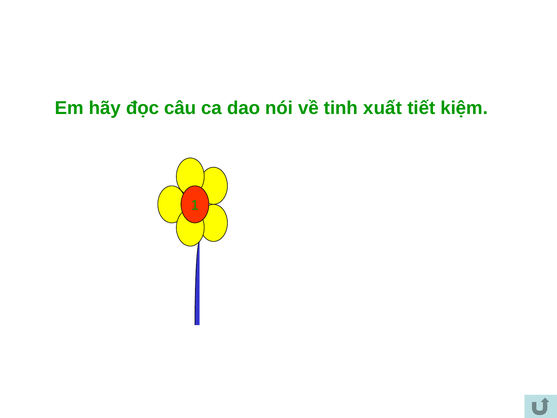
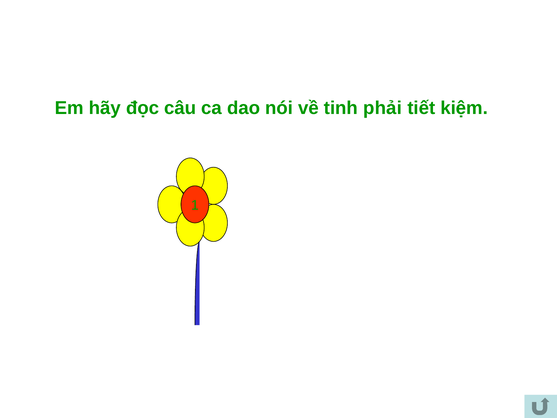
xuất: xuất -> phải (383, 108)
